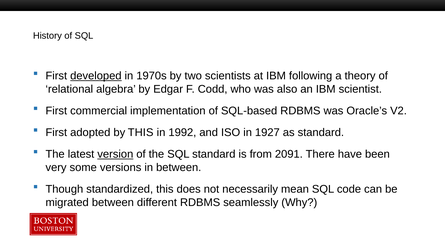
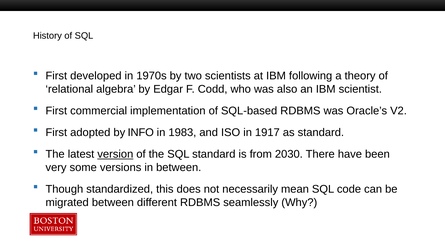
developed underline: present -> none (96, 76)
by THIS: THIS -> INFO (141, 133)
1992: 1992 -> 1983 (182, 133)
1927: 1927 -> 1917 (267, 133)
2091: 2091 -> 2030 (289, 154)
